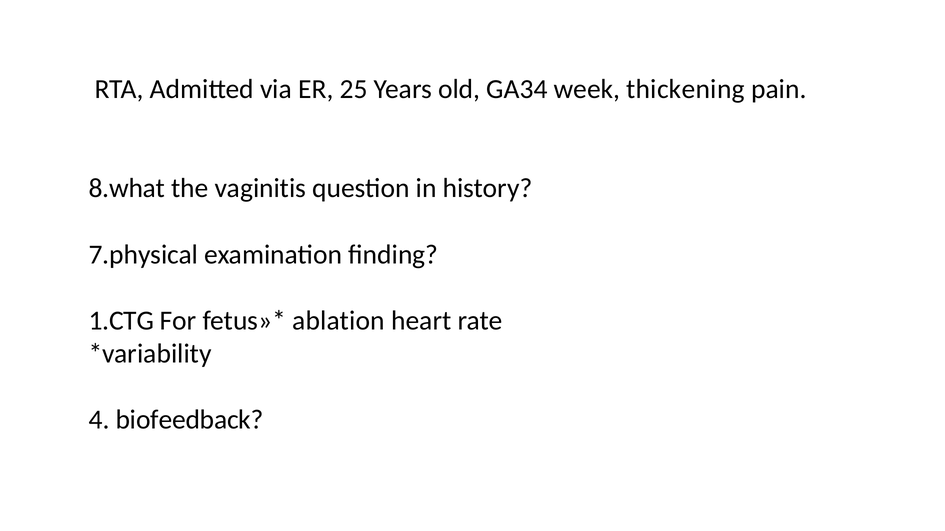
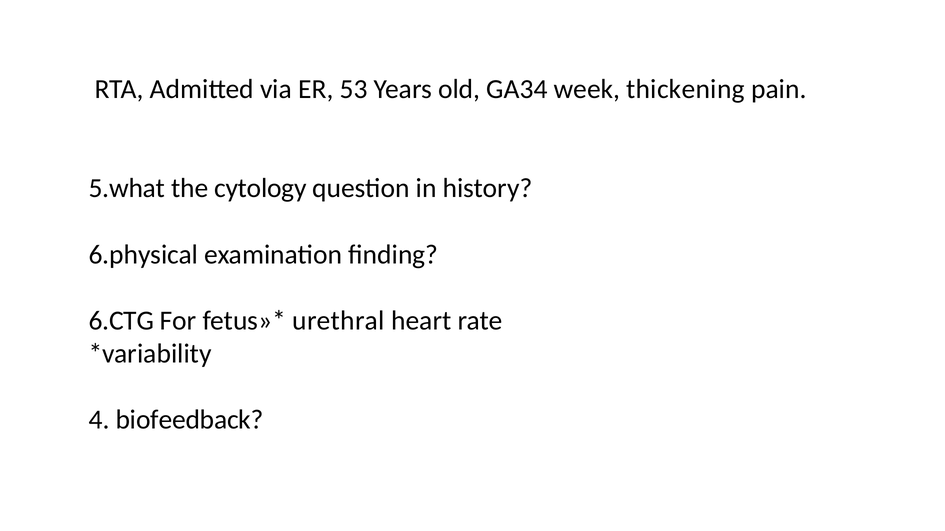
25: 25 -> 53 (354, 89)
8.what: 8.what -> 5.what (127, 189)
vaginitis: vaginitis -> cytology (260, 189)
7.physical: 7.physical -> 6.physical (143, 255)
1.CTG: 1.CTG -> 6.CTG (121, 321)
ablation: ablation -> urethral (338, 321)
